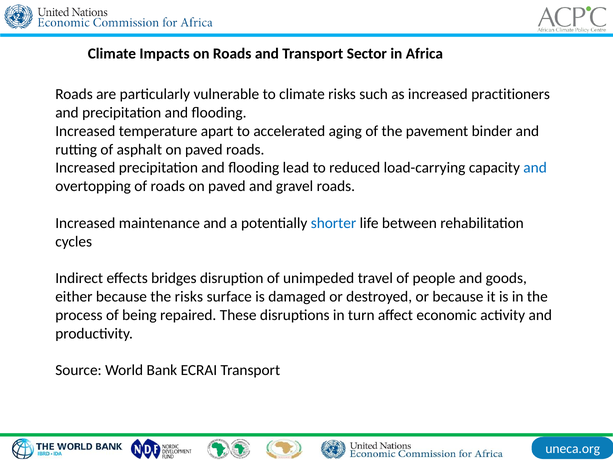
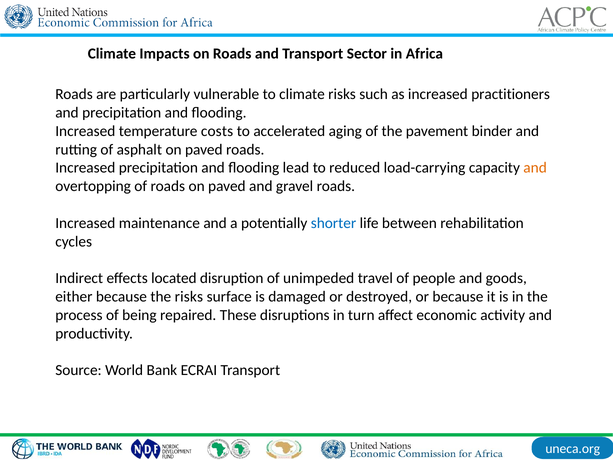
apart: apart -> costs (217, 131)
and colour: blue -> orange (535, 168)
bridges: bridges -> located (174, 278)
